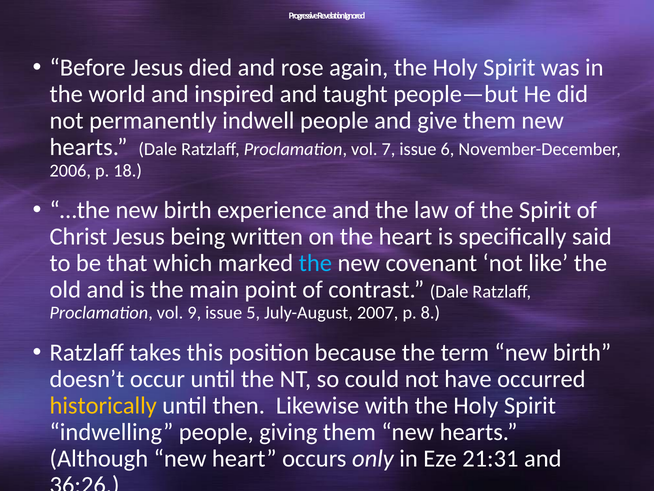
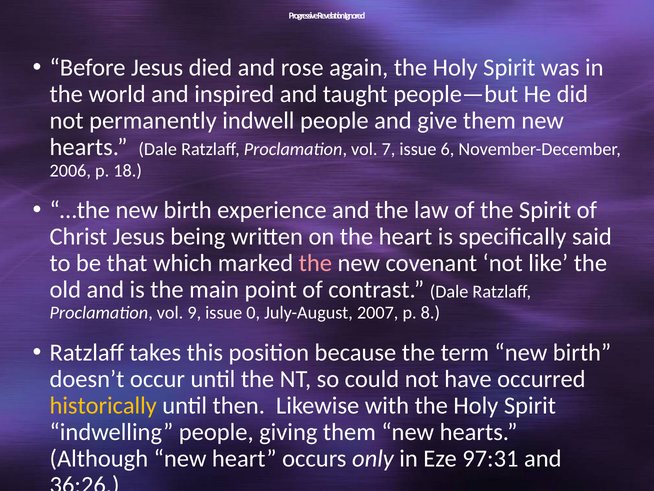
the colour: light blue -> pink (315, 263)
5: 5 -> 0 (253, 313)
21:31: 21:31 -> 97:31 (490, 458)
